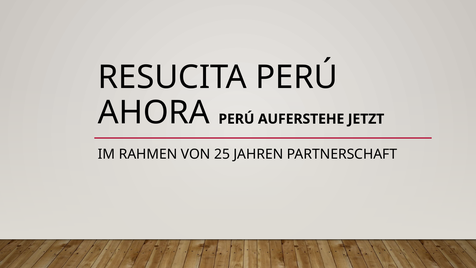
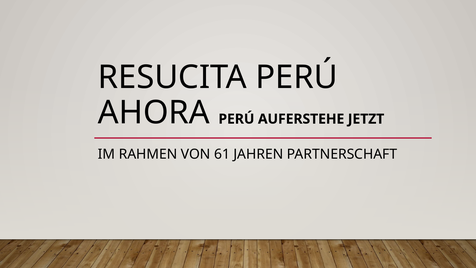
25: 25 -> 61 (222, 154)
